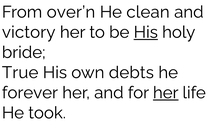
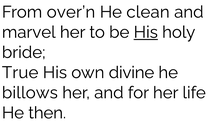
victory: victory -> marvel (29, 32)
debts: debts -> divine (131, 73)
forever: forever -> billows (30, 93)
her underline: present -> none (166, 93)
took: took -> then (47, 113)
